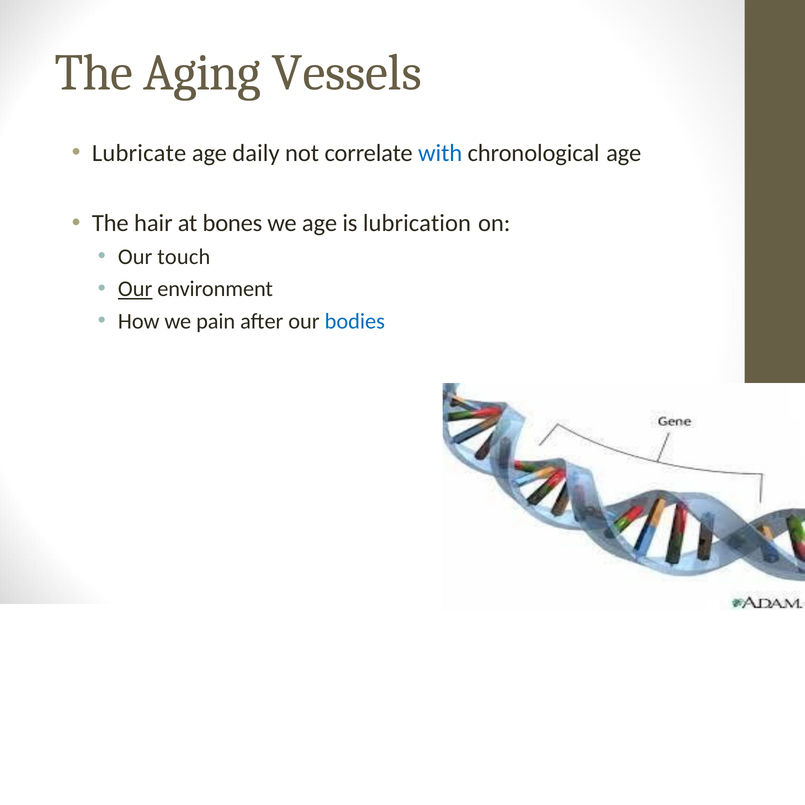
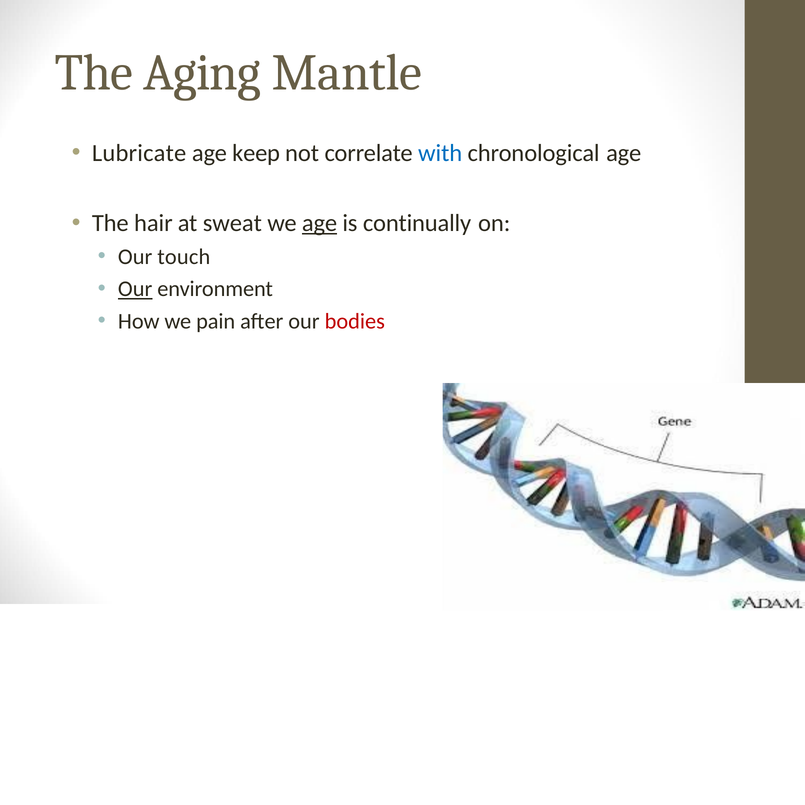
Vessels: Vessels -> Mantle (347, 73)
daily: daily -> keep (256, 153)
bones: bones -> sweat (232, 223)
age underline: none -> present (320, 223)
lubrication: lubrication -> continually (417, 223)
bodies colour: blue -> red (355, 321)
